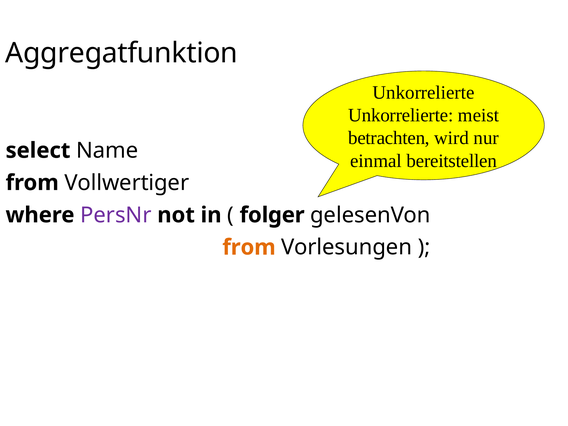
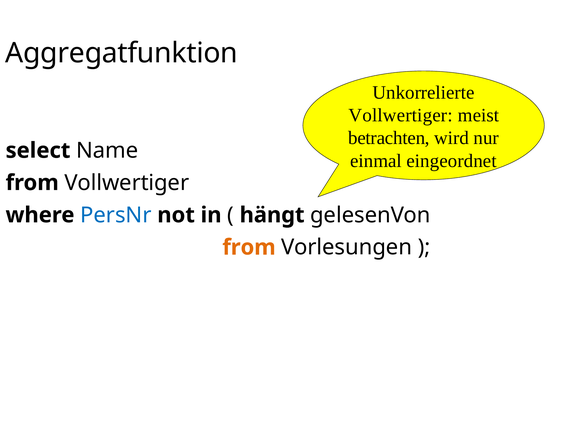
Unkorrelierte: Unkorrelierte -> Vollwertiger (401, 115)
bereitstellen: bereitstellen -> eingeordnet (452, 161)
PersNr colour: purple -> blue (116, 215)
folger: folger -> hängt (272, 215)
